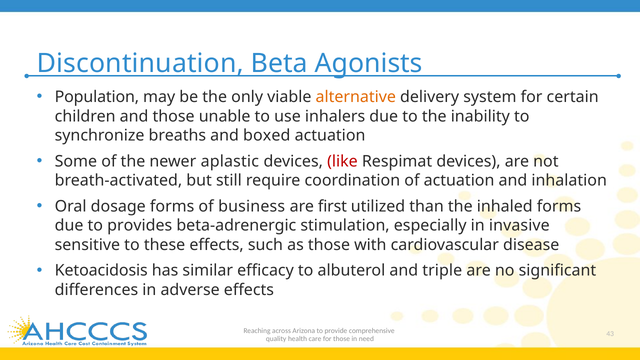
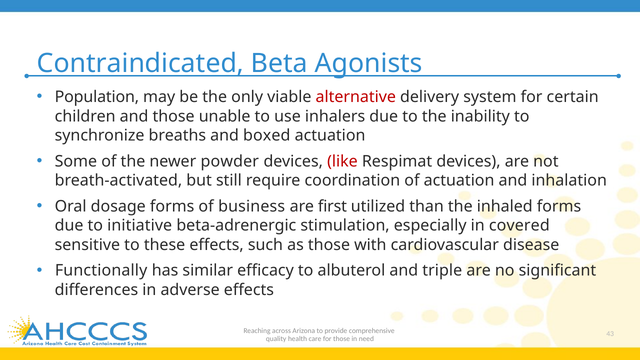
Discontinuation: Discontinuation -> Contraindicated (140, 64)
alternative colour: orange -> red (356, 97)
aplastic: aplastic -> powder (230, 161)
provides: provides -> initiative (140, 226)
invasive: invasive -> covered (519, 226)
Ketoacidosis: Ketoacidosis -> Functionally (101, 271)
